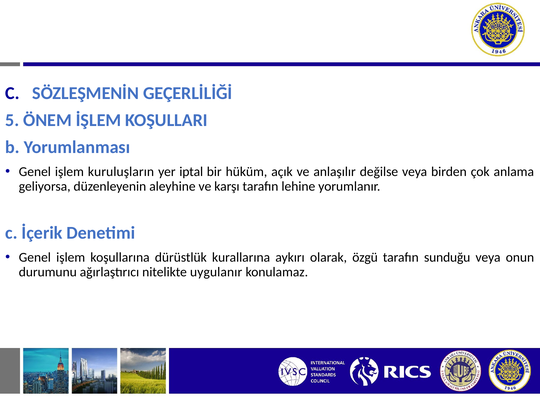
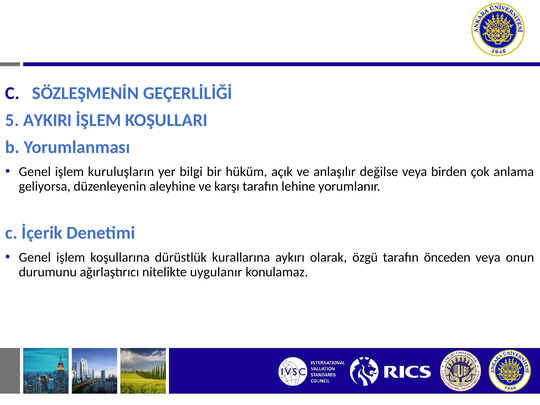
ÖNEM: ÖNEM -> AYKIRI (48, 120)
iptal: iptal -> bilgi (191, 172)
sunduğu: sunduğu -> önceden (447, 257)
